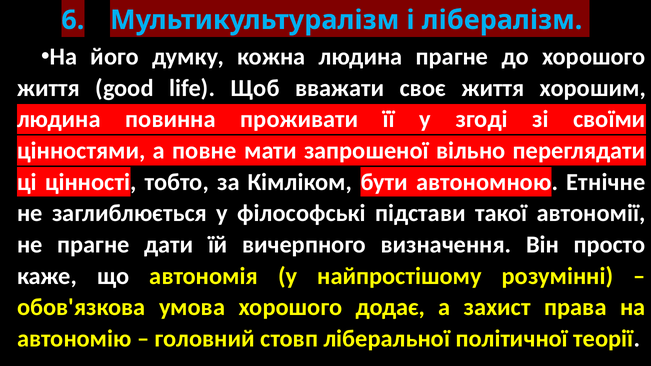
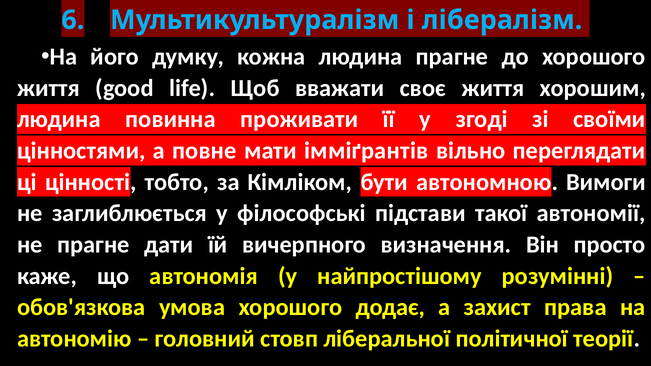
запрошеної: запрошеної -> імміґрантів (366, 151)
Етнічне: Етнічне -> Вимоги (606, 182)
